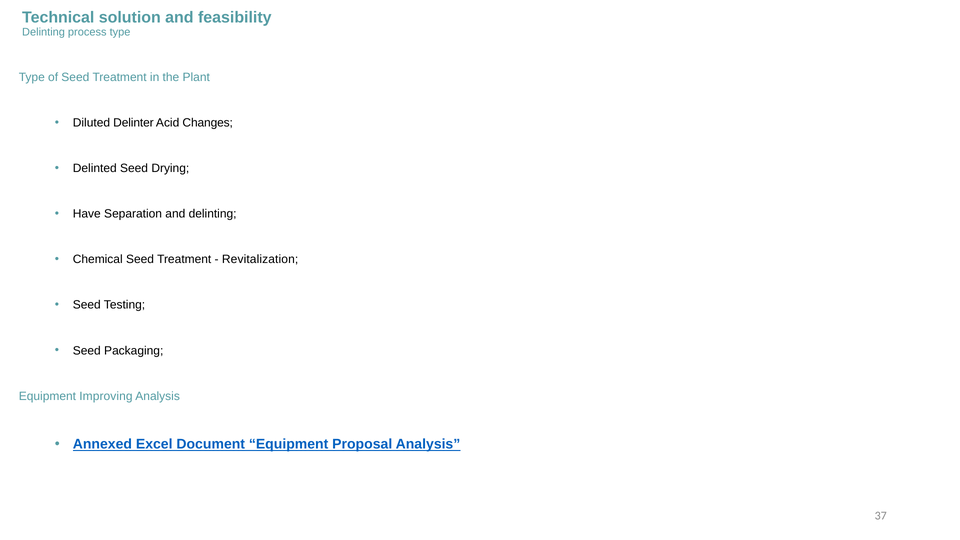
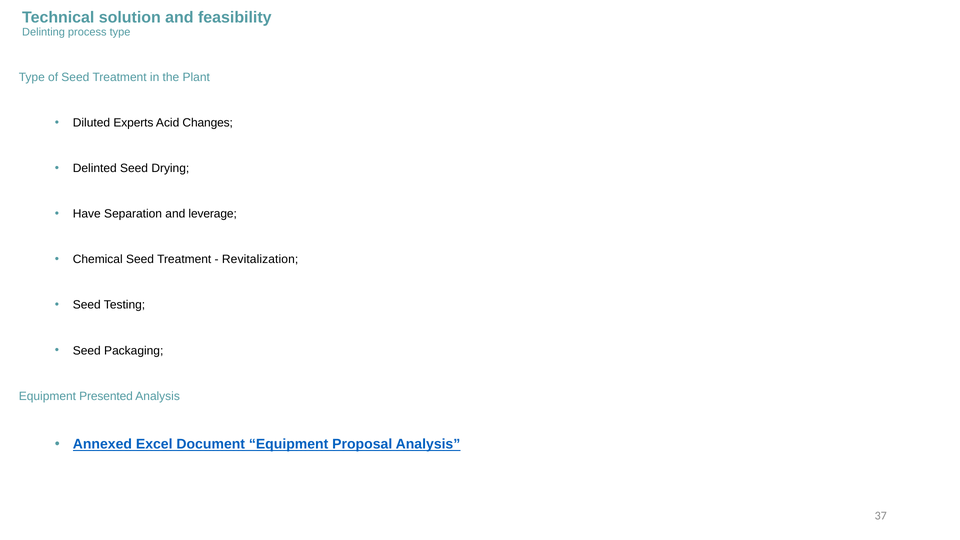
Delinter: Delinter -> Experts (133, 123)
and delinting: delinting -> leverage (213, 214)
Improving: Improving -> Presented (106, 396)
